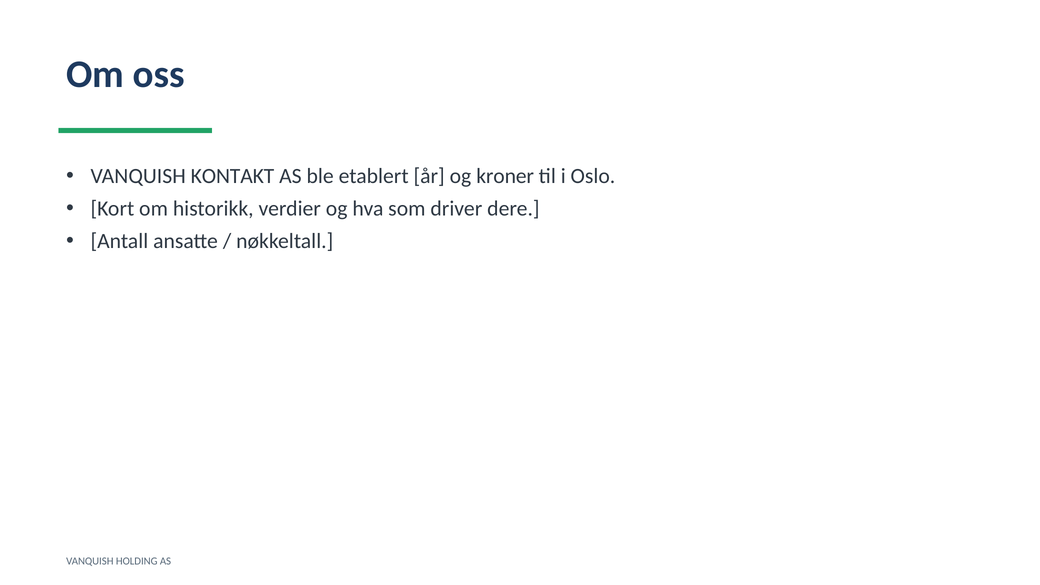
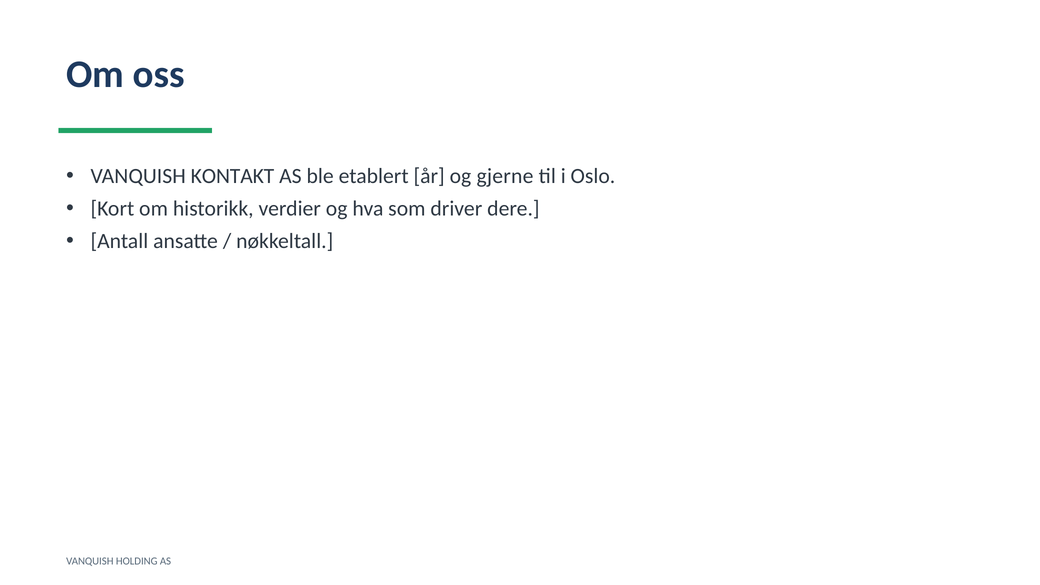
kroner: kroner -> gjerne (505, 176)
